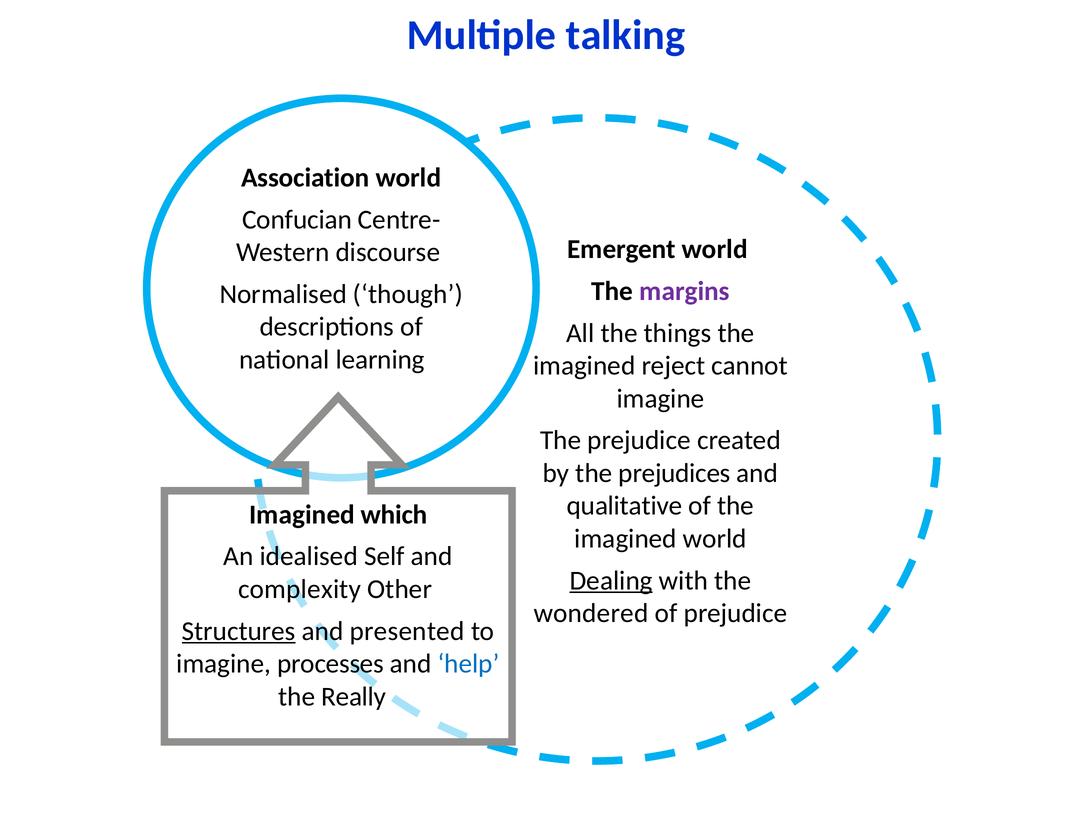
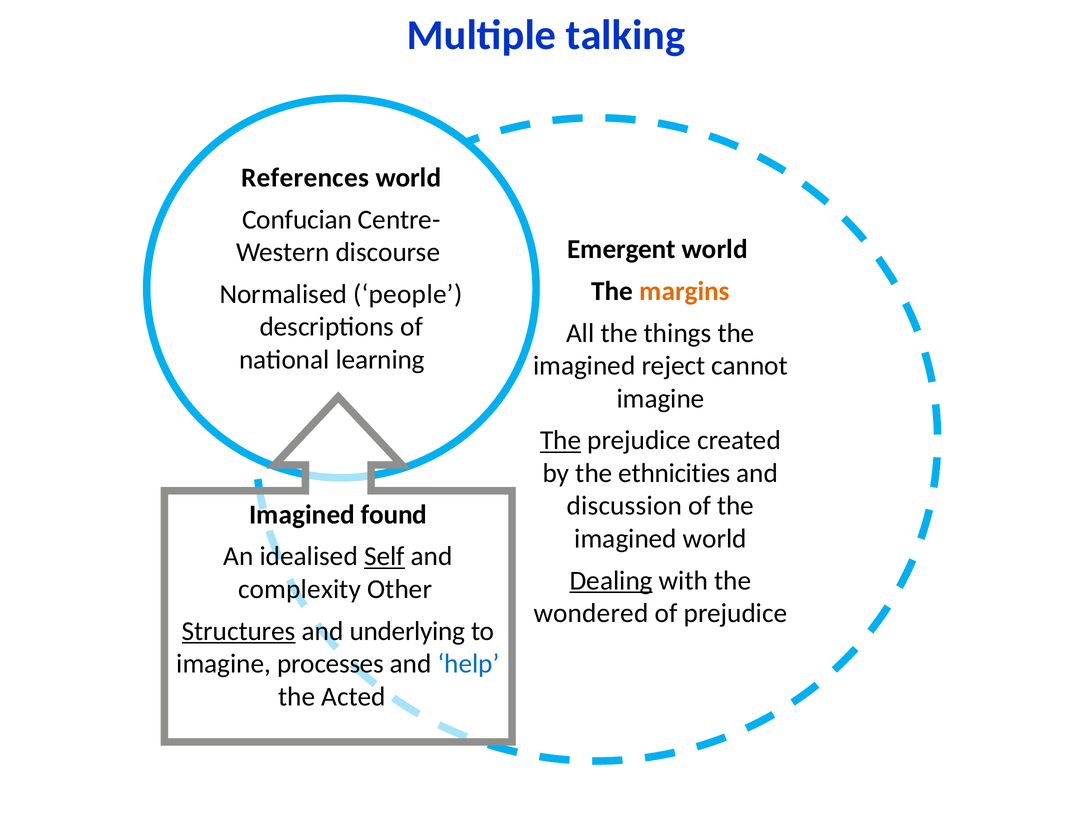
Association: Association -> References (305, 178)
margins colour: purple -> orange (685, 291)
though: though -> people (408, 294)
The underline: none -> present (561, 440)
prejudices: prejudices -> ethnicities (675, 473)
qualitative: qualitative -> discussion (624, 506)
which: which -> found (394, 515)
Self underline: none -> present (384, 556)
presented: presented -> underlying (407, 631)
Really: Really -> Acted (354, 697)
